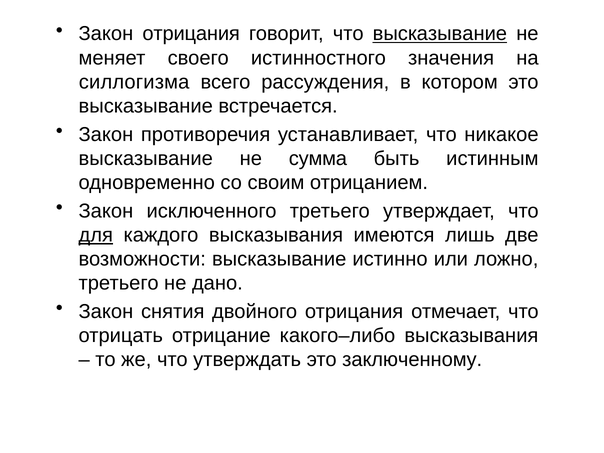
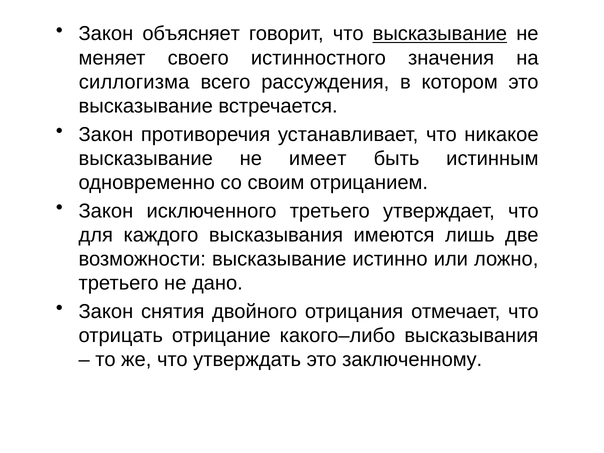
Закон отрицания: отрицания -> объясняет (191, 34)
сумма: сумма -> имеет (318, 159)
для underline: present -> none (96, 235)
